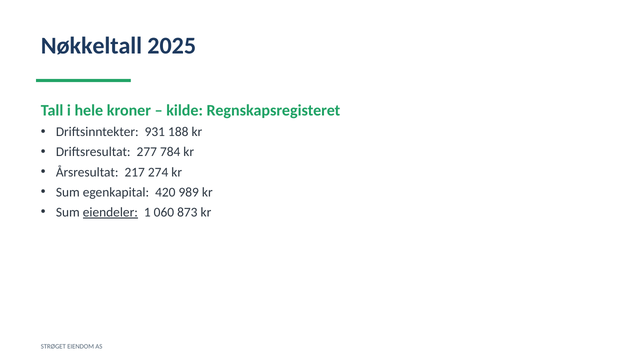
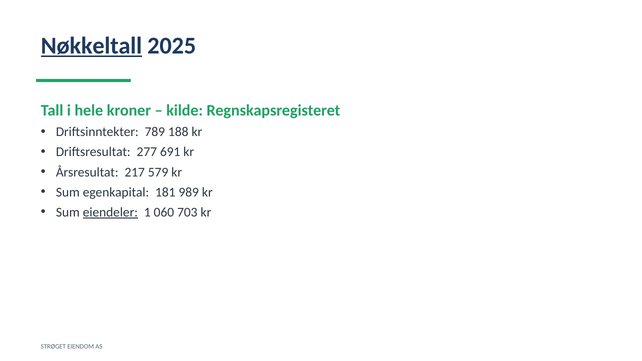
Nøkkeltall underline: none -> present (91, 46)
931: 931 -> 789 (155, 132)
784: 784 -> 691 (170, 152)
274: 274 -> 579 (158, 172)
420: 420 -> 181 (165, 192)
873: 873 -> 703 (187, 212)
